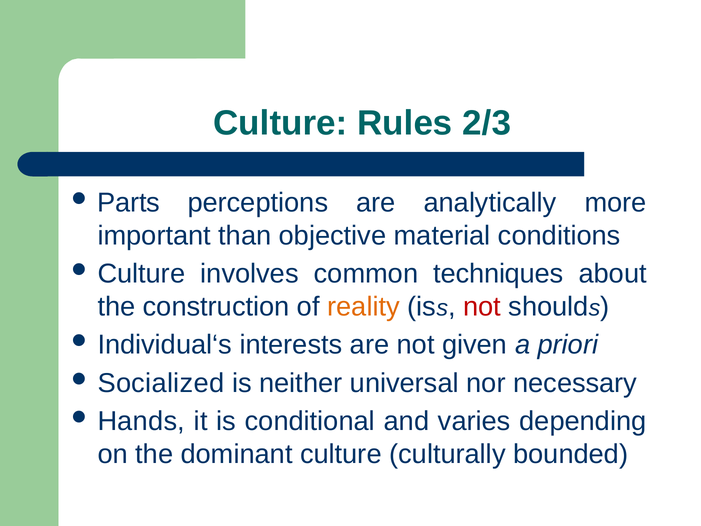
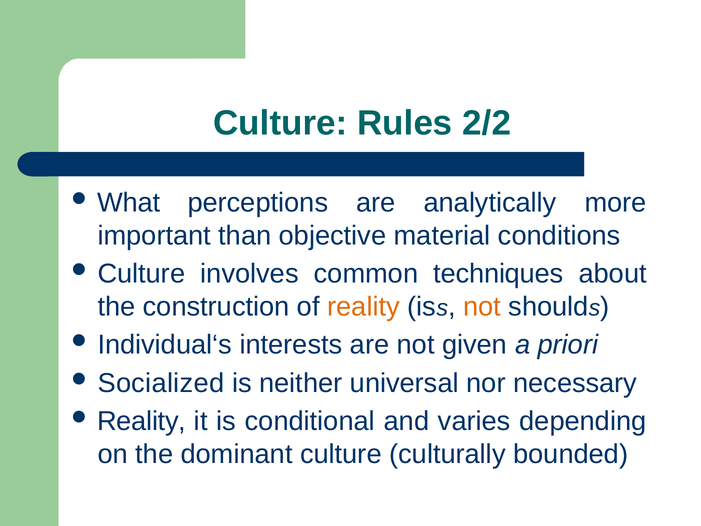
2/3: 2/3 -> 2/2 (487, 123)
Parts: Parts -> What (129, 203)
not colour: red -> orange (482, 307)
Hands: Hands -> Reality (142, 421)
